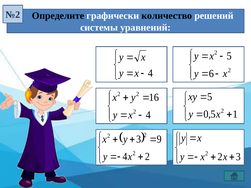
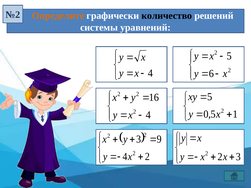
Определите colour: black -> orange (58, 16)
